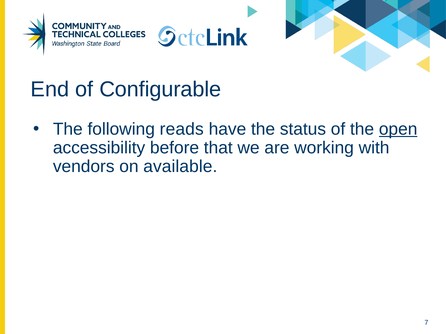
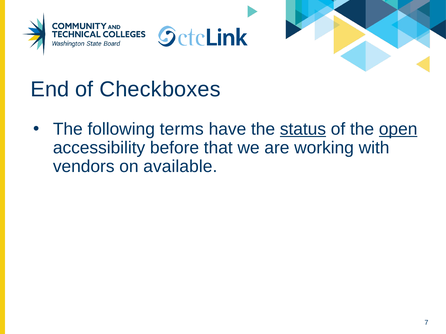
Configurable: Configurable -> Checkboxes (160, 89)
reads: reads -> terms (182, 129)
status underline: none -> present (303, 129)
